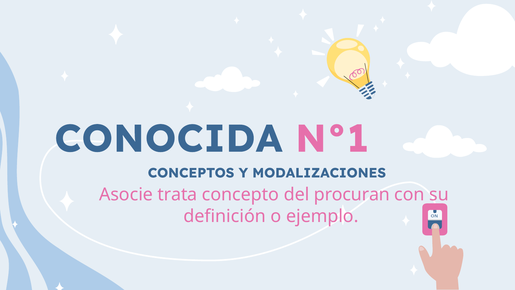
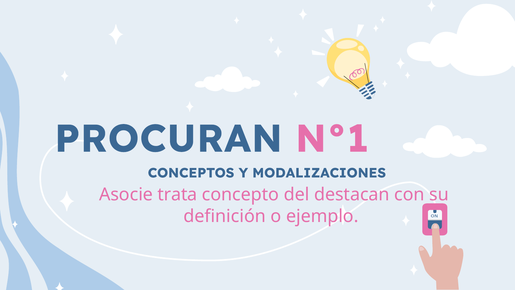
CONOCIDA: CONOCIDA -> PROCURAN (169, 139)
procuran: procuran -> destacan (352, 194)
